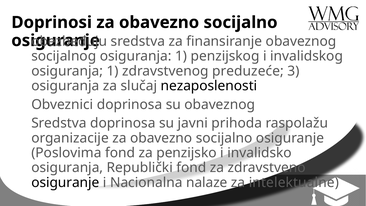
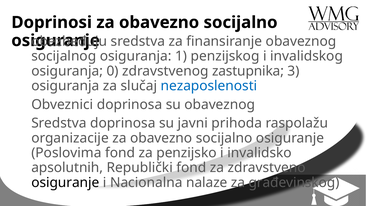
1: 1 -> 0 (113, 71)
preduzeće: preduzeće -> zastupnika (248, 71)
nezaposlenosti colour: black -> blue (209, 86)
osiguranja: osiguranja -> apsolutnih (67, 168)
intelektualne: intelektualne -> građevinskog (294, 182)
